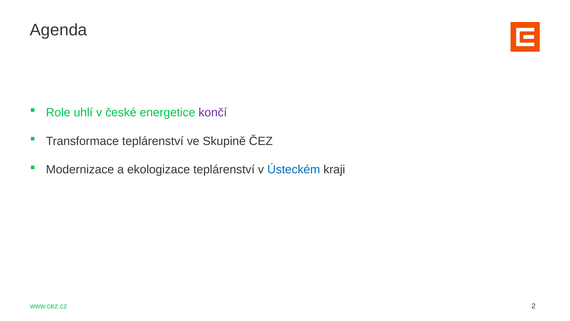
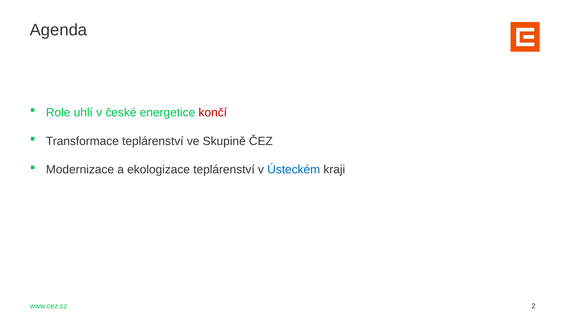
končí colour: purple -> red (213, 112)
